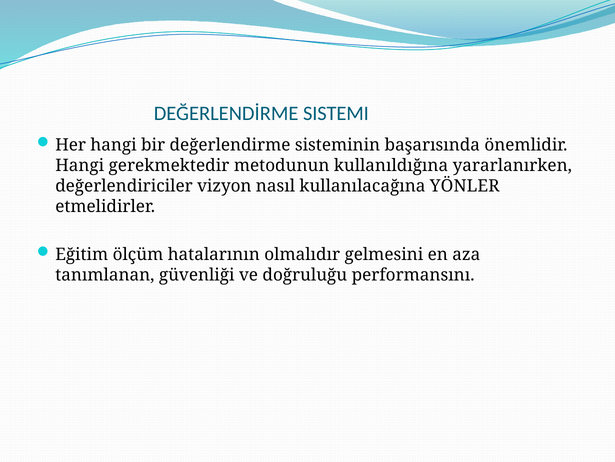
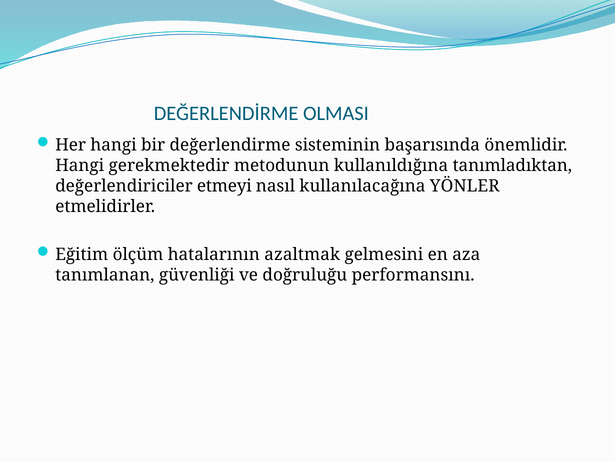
SISTEMI: SISTEMI -> OLMASI (336, 113)
yararlanırken: yararlanırken -> tanımladıktan (512, 165)
vizyon: vizyon -> etmeyi (224, 186)
olmalıdır: olmalıdır -> azaltmak (302, 254)
